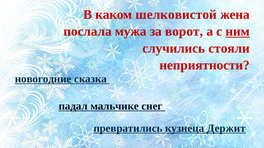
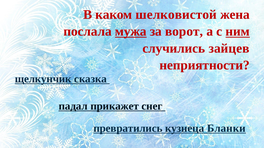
мужа underline: none -> present (131, 32)
стояли: стояли -> зайцев (229, 49)
новогодние: новогодние -> щелкунчик (43, 79)
мальчике: мальчике -> прикажет (115, 107)
Держит: Держит -> Бланки (226, 129)
